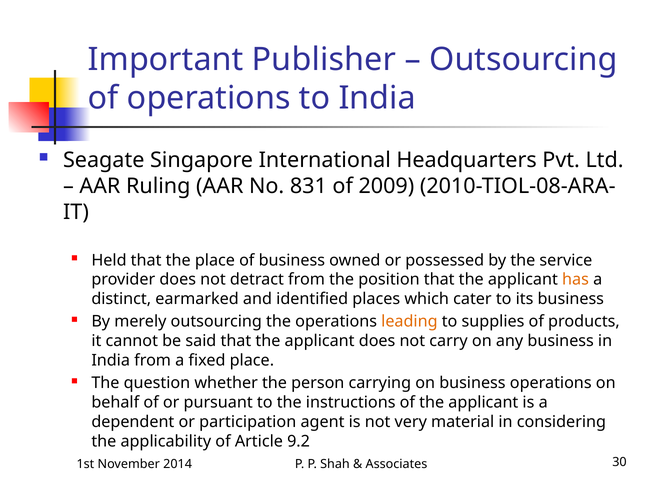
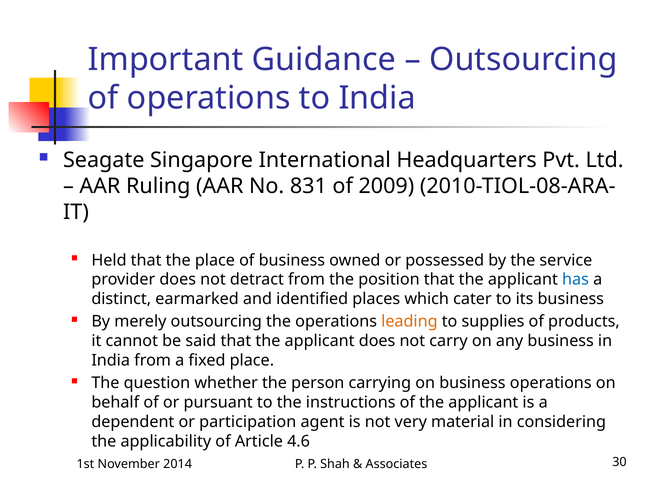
Publisher: Publisher -> Guidance (324, 59)
has colour: orange -> blue (576, 280)
9.2: 9.2 -> 4.6 (299, 442)
